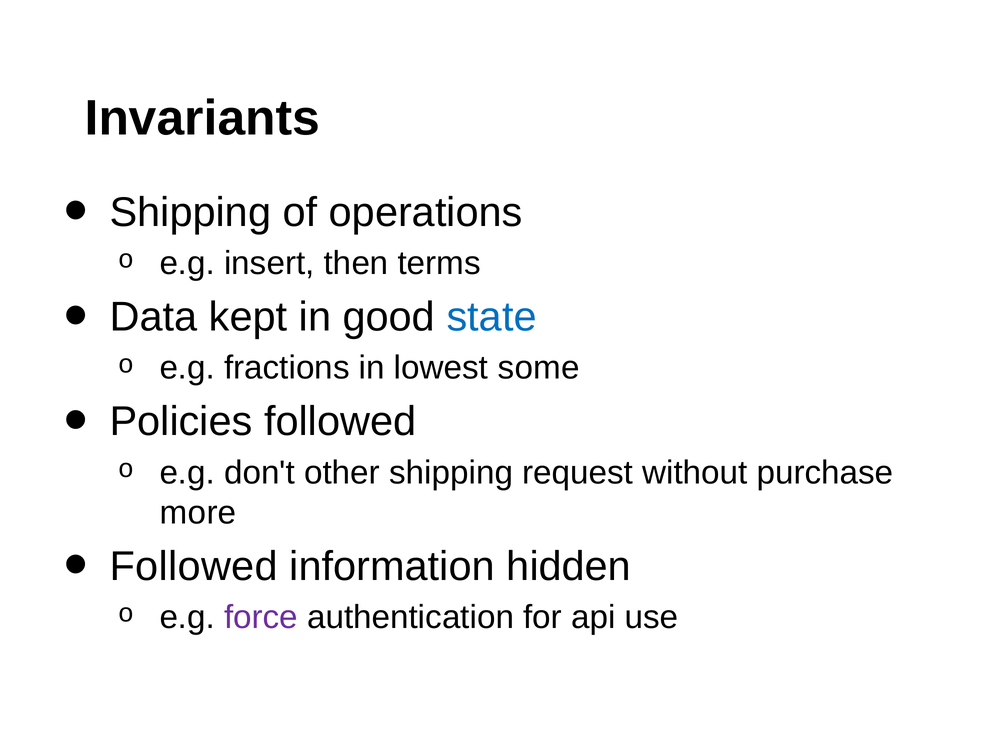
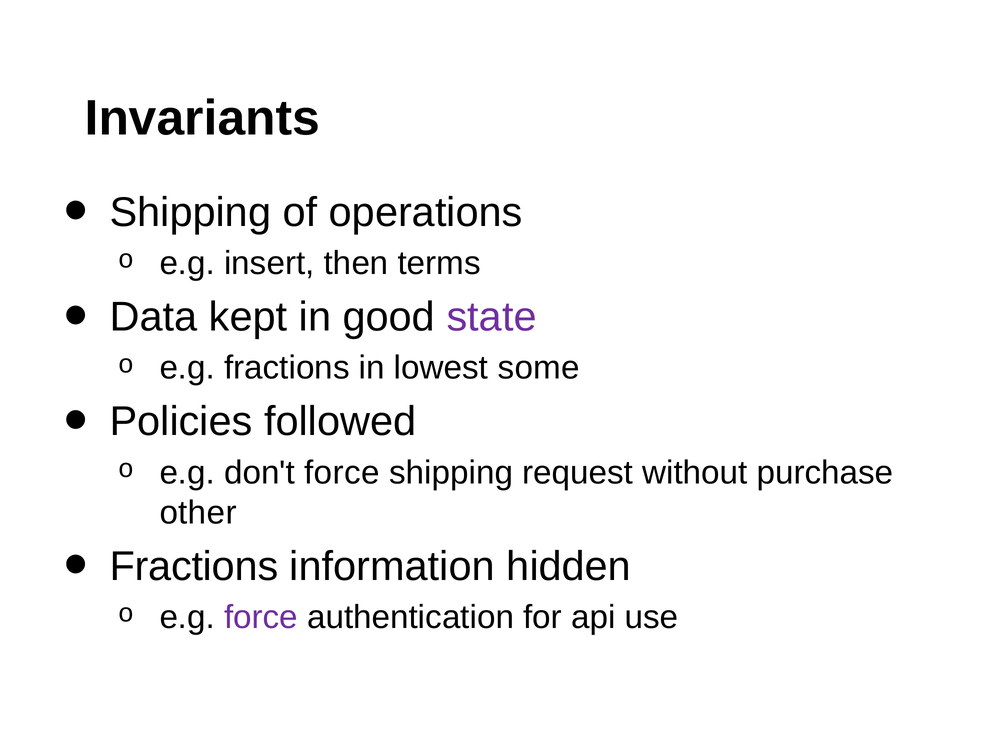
state colour: blue -> purple (492, 317)
don't other: other -> force (342, 473)
more: more -> other (198, 512)
Followed: Followed -> Fractions (194, 566)
